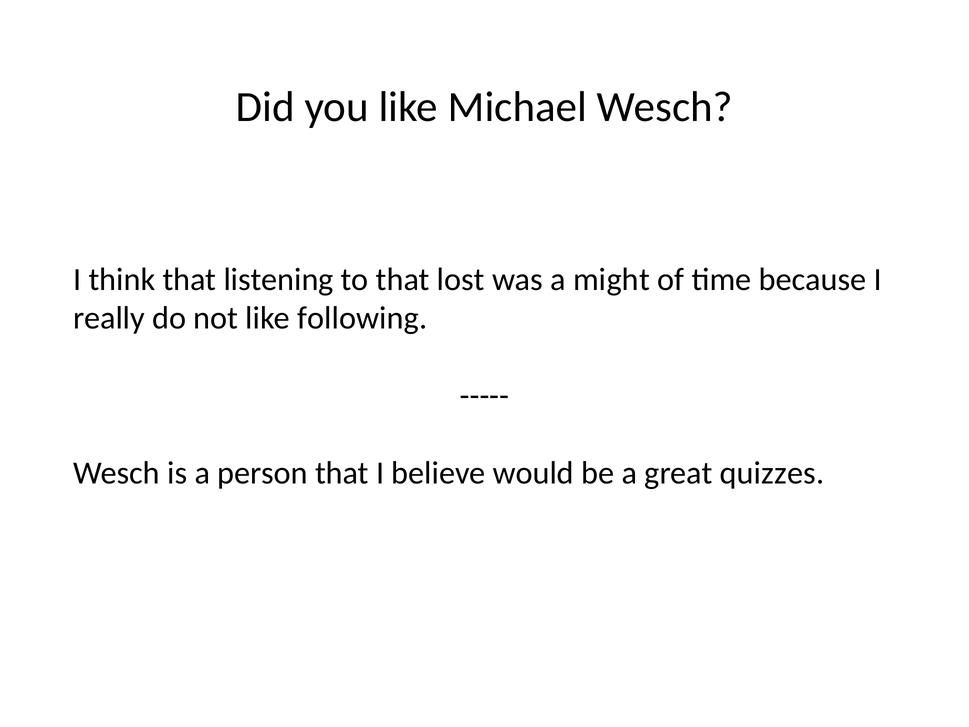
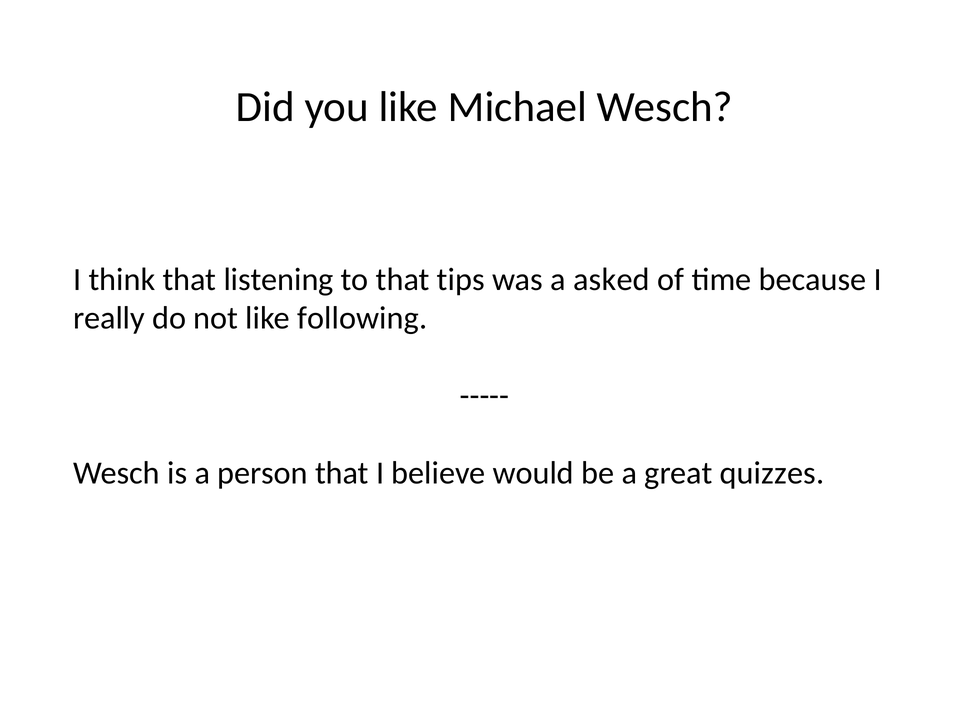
lost: lost -> tips (461, 279)
might: might -> asked (611, 279)
